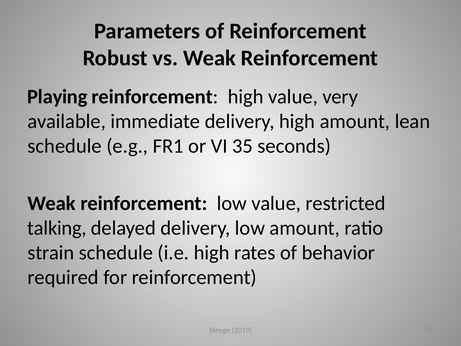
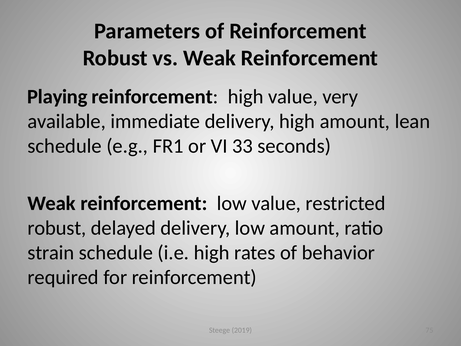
35: 35 -> 33 (243, 146)
talking: talking -> robust (57, 228)
